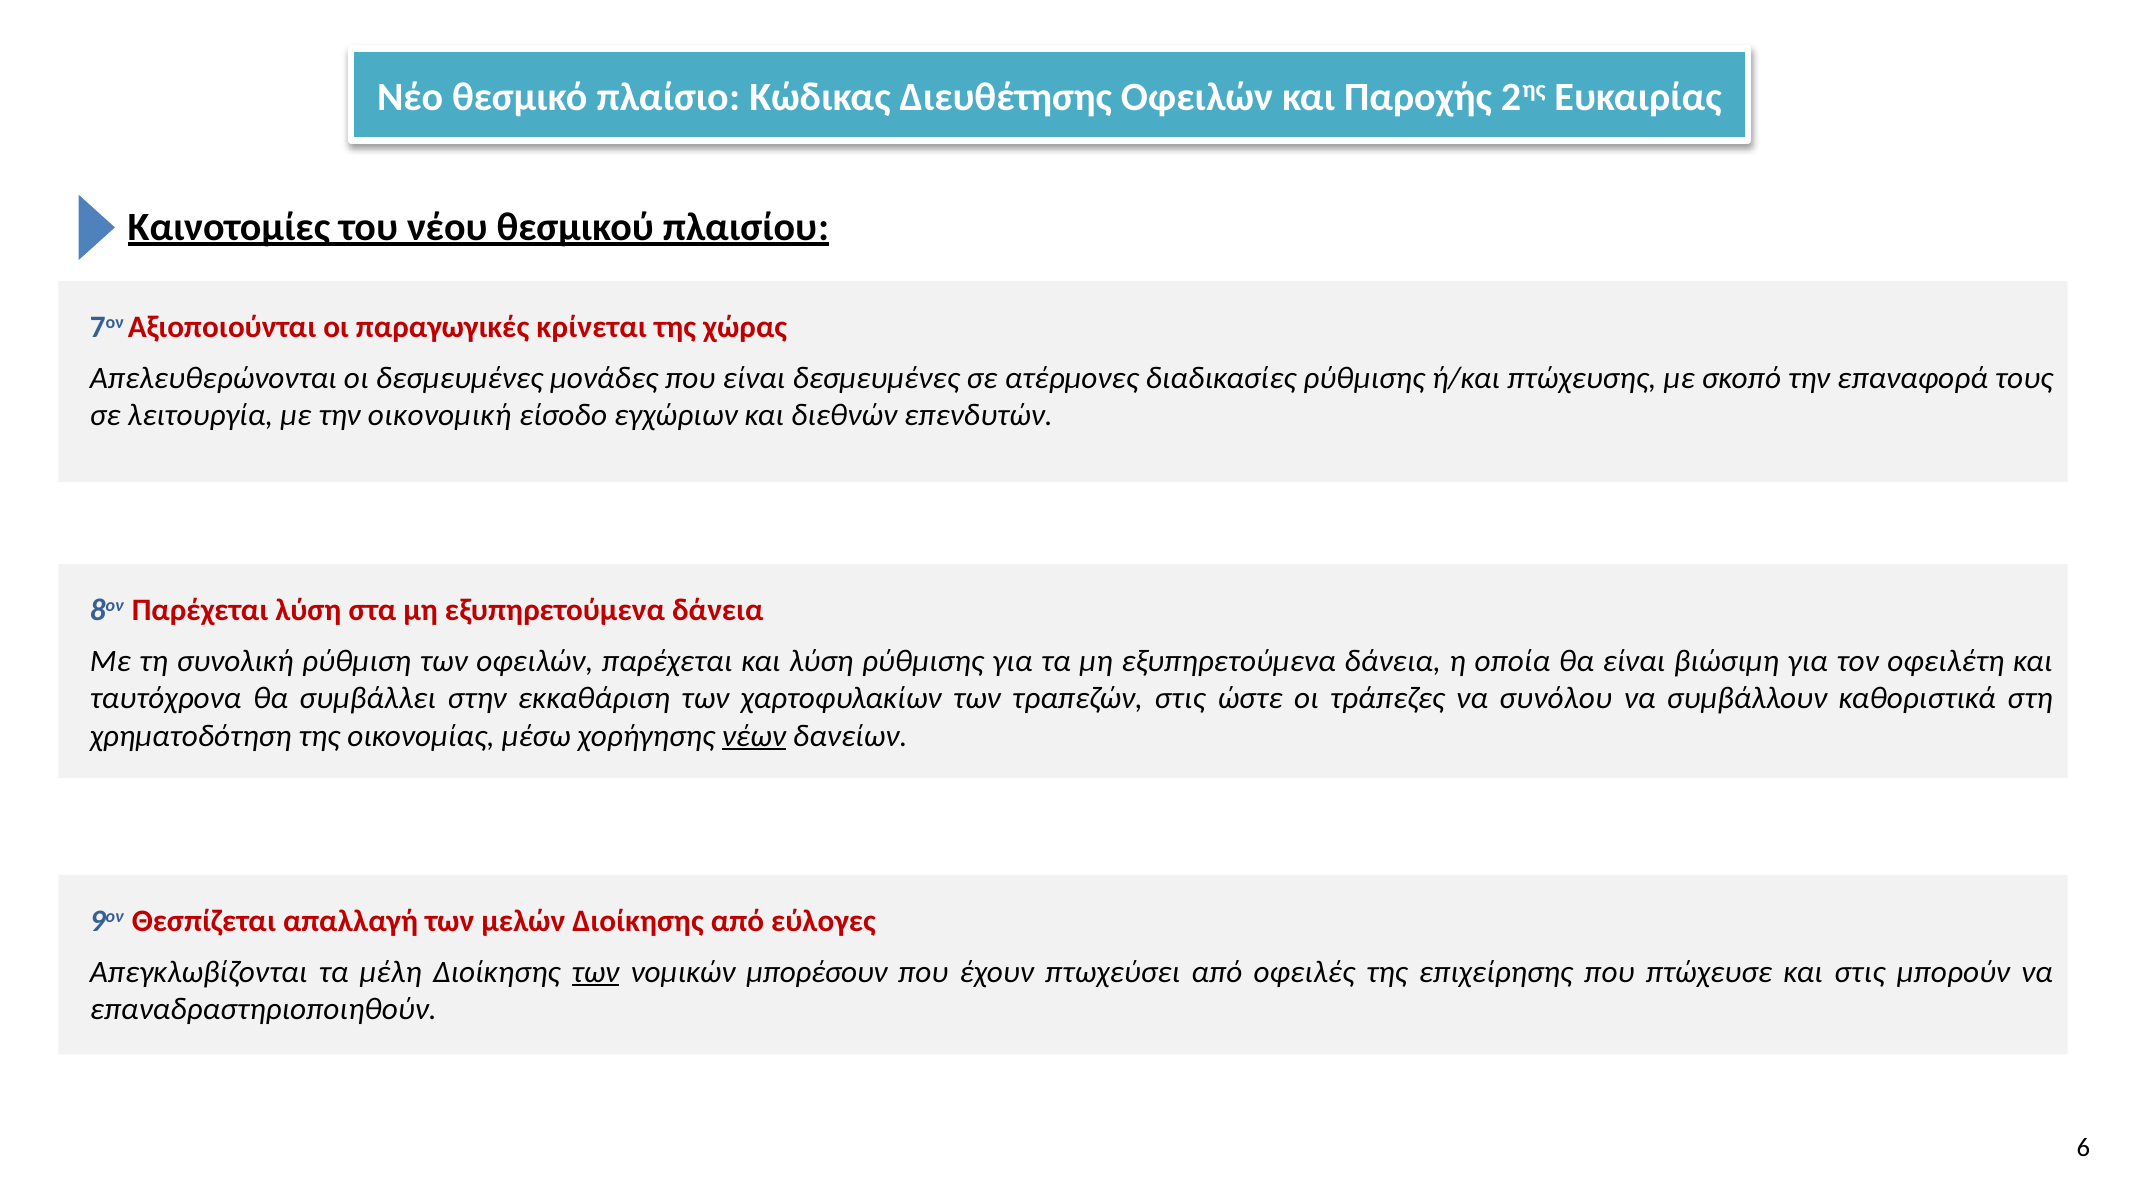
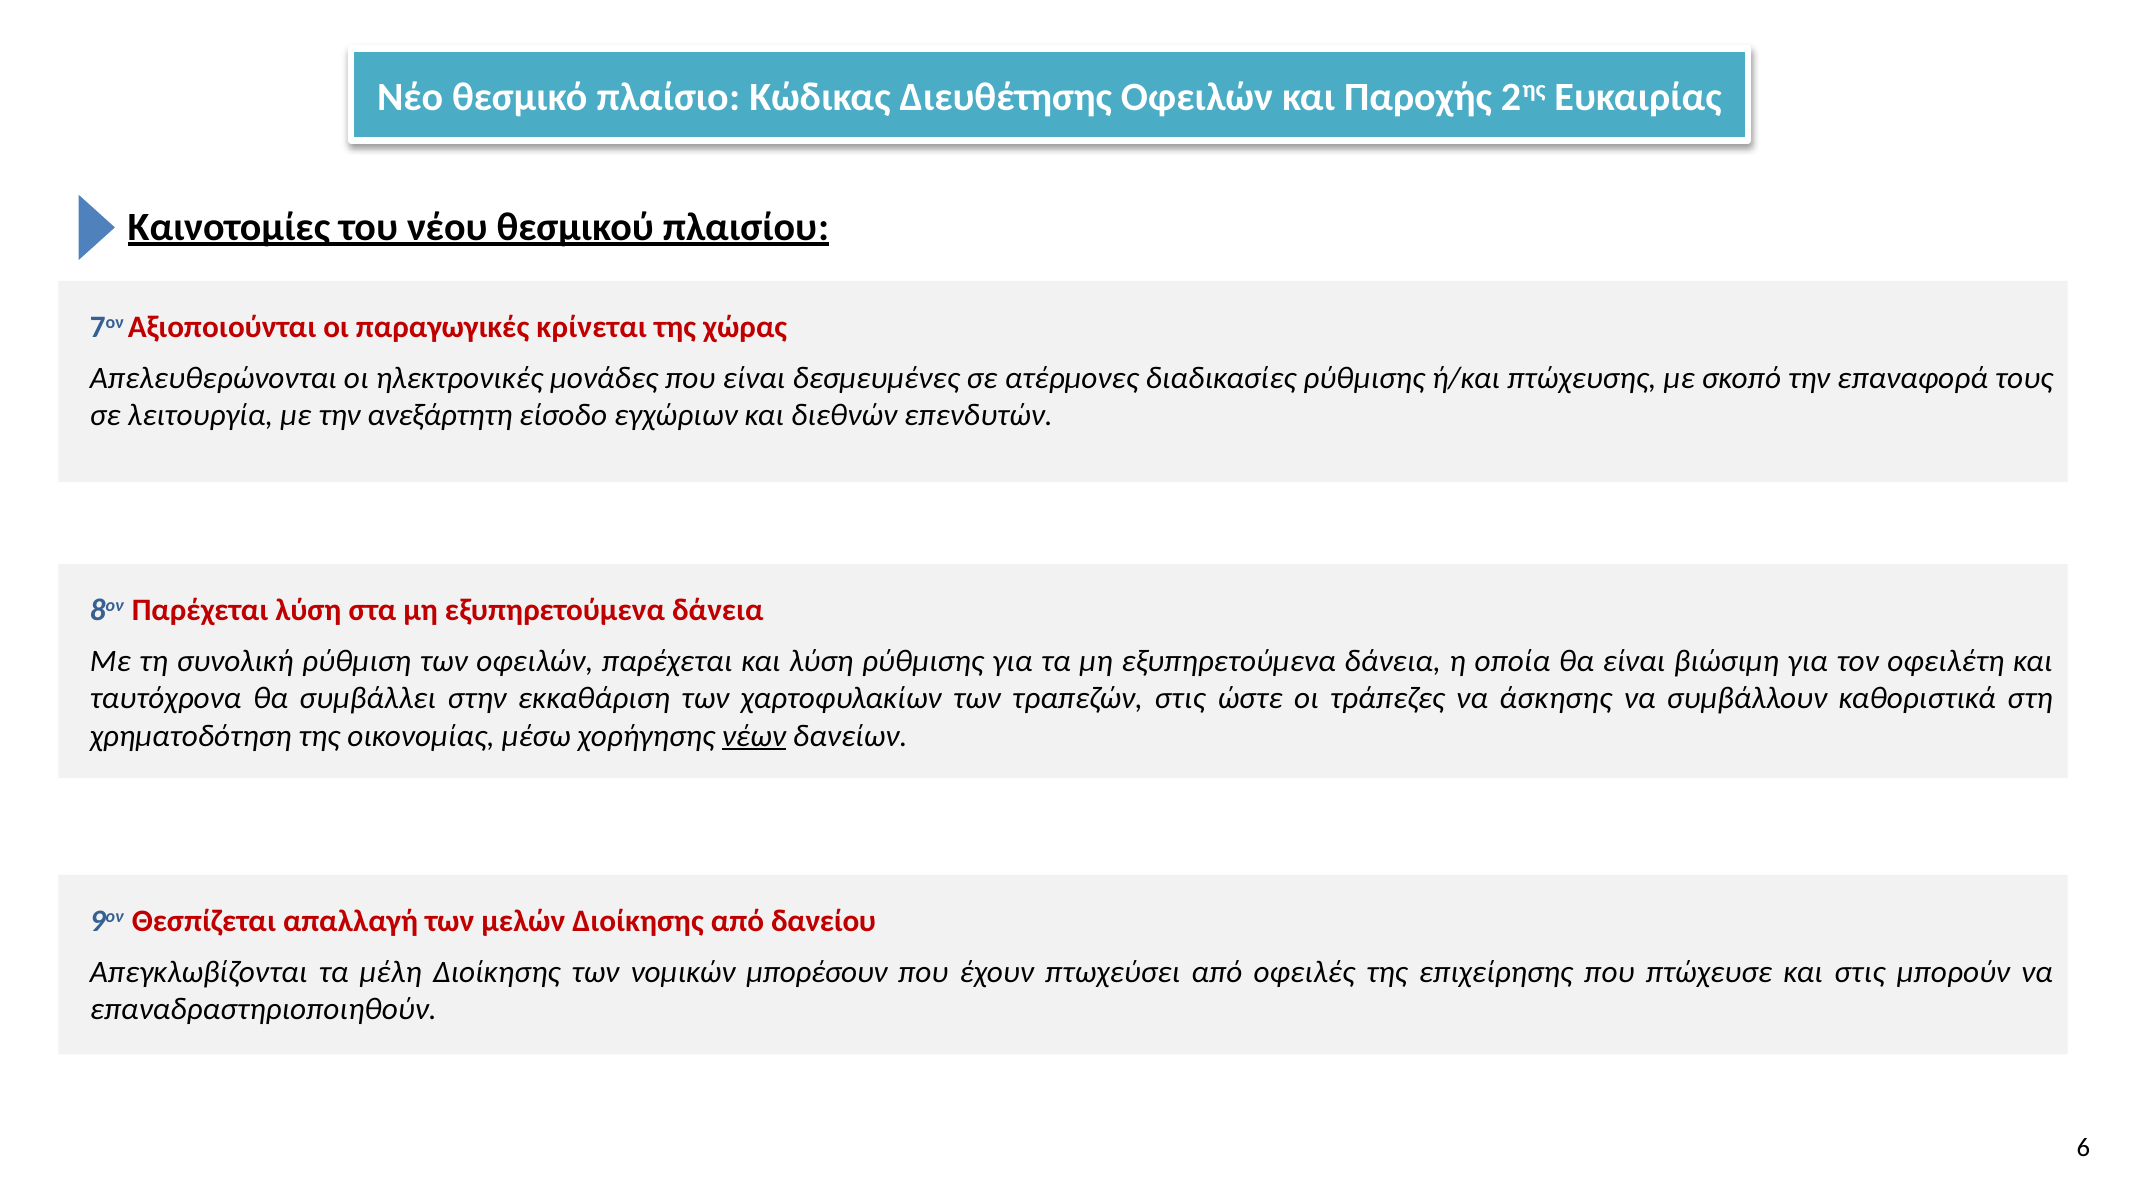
οι δεσμευμένες: δεσμευμένες -> ηλεκτρονικές (459, 378)
οικονομική: οικονομική -> ανεξάρτητη (440, 415)
συνόλου: συνόλου -> άσκησης (1556, 699)
εύλογες: εύλογες -> δανείου (824, 921)
των underline: present -> none (595, 972)
